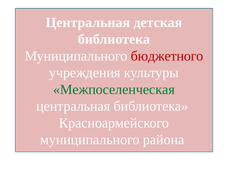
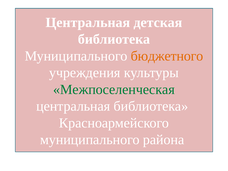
бюджетного colour: red -> orange (167, 56)
